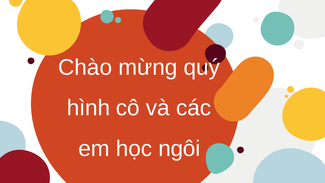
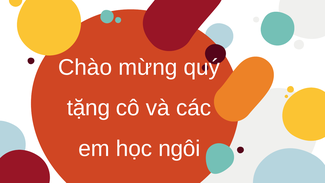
hình: hình -> tặng (88, 108)
